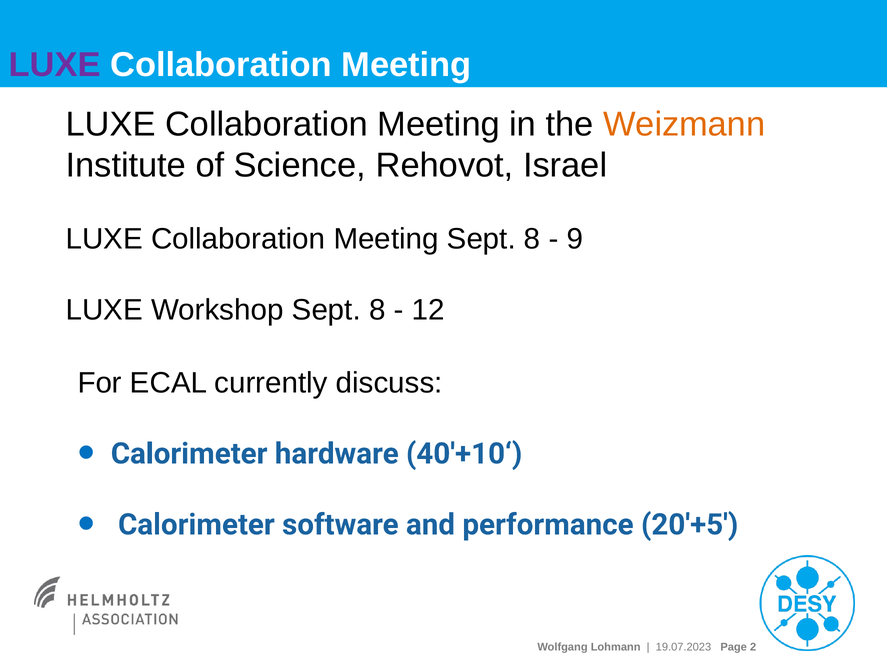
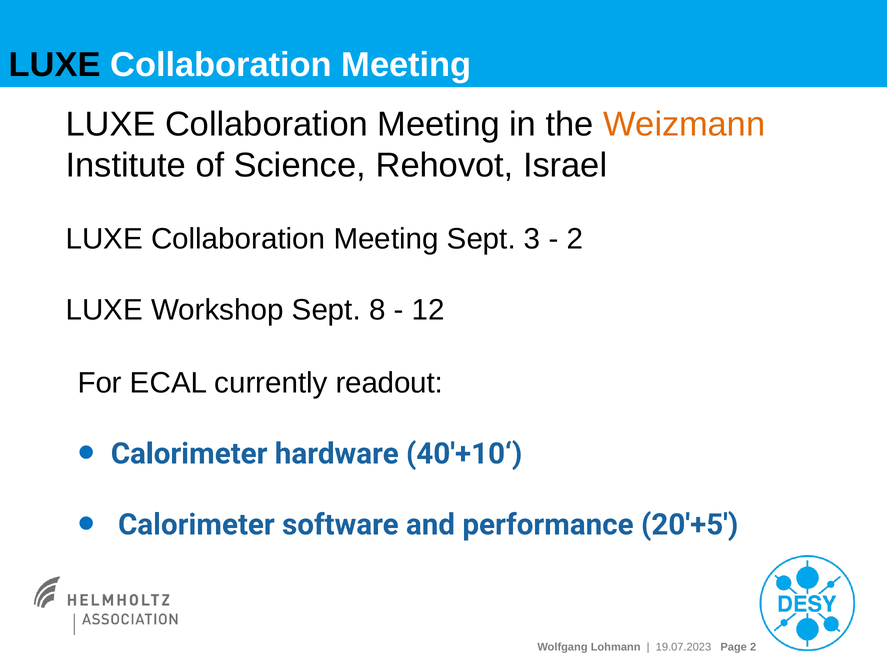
LUXE colour: purple -> black (55, 65)
Meeting Sept 8: 8 -> 3 (532, 239)
9: 9 -> 2 (575, 239)
discuss: discuss -> readout (389, 383)
